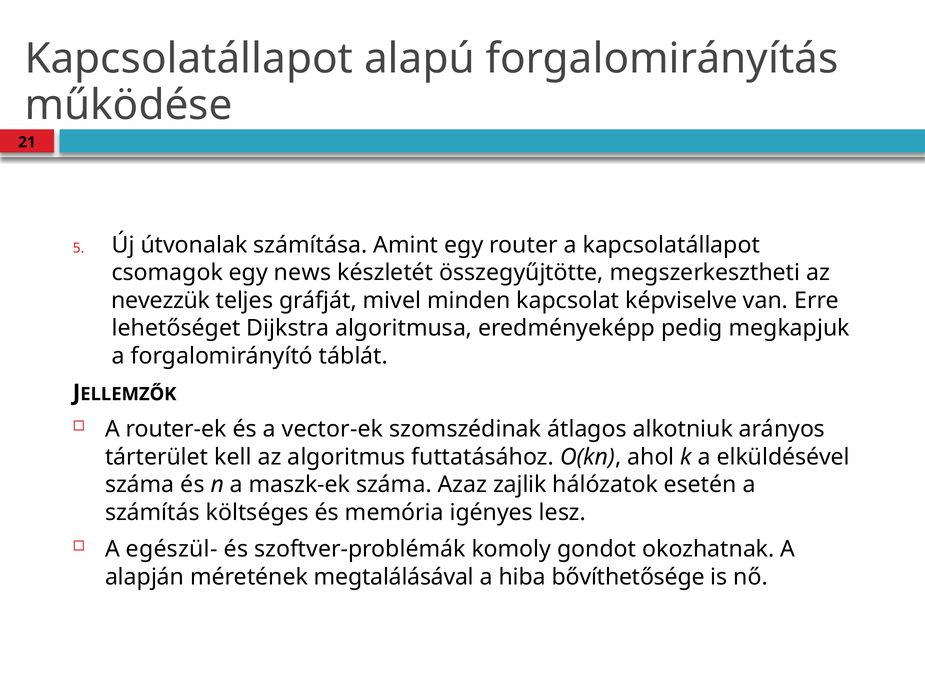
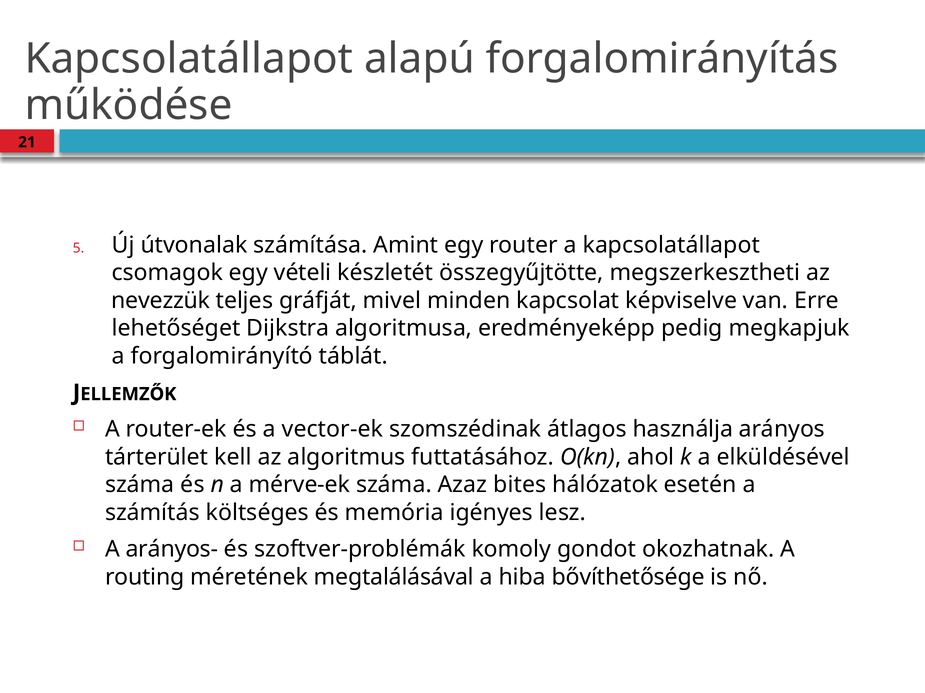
news: news -> vételi (303, 273)
alkotniuk: alkotniuk -> használja (683, 430)
maszk-ek: maszk-ek -> mérve-ek (300, 485)
zajlik: zajlik -> bites (520, 485)
egészül-: egészül- -> arányos- (172, 550)
alapján: alapján -> routing (145, 578)
